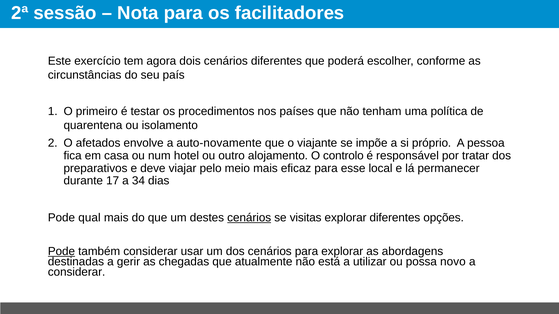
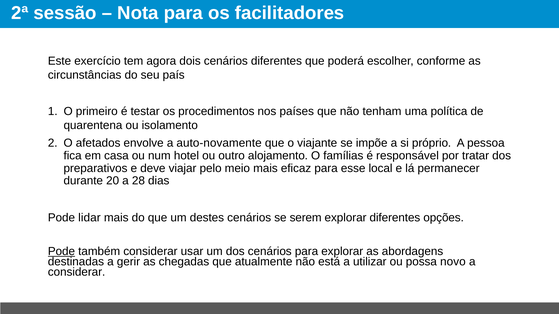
controlo: controlo -> famílias (343, 156)
17: 17 -> 20 (113, 181)
34: 34 -> 28 (138, 181)
qual: qual -> lidar (89, 218)
cenários underline: present -> none (249, 218)
visitas: visitas -> serem (306, 218)
